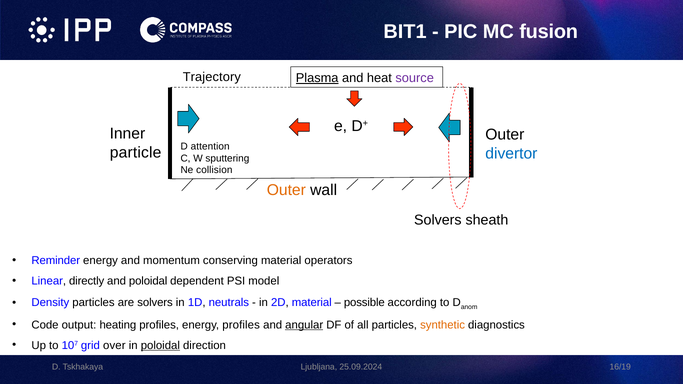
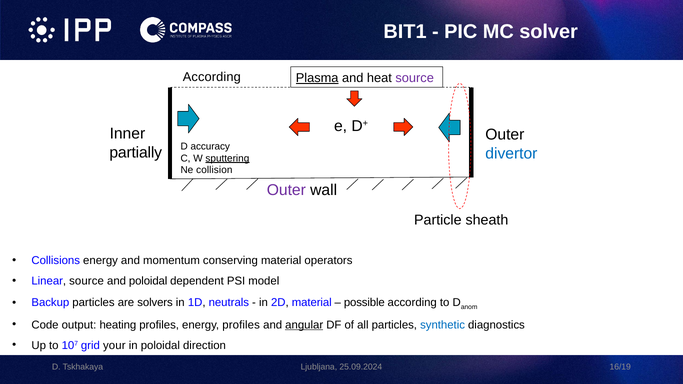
fusion: fusion -> solver (549, 32)
Trajectory: Trajectory -> According (212, 77)
attention: attention -> accuracy (210, 146)
particle: particle -> partially (136, 153)
sputtering underline: none -> present (227, 158)
Outer colour: orange -> purple (286, 190)
Solvers: Solvers -> Particle (438, 220)
Reminder: Reminder -> Collisions (56, 261)
Linear directly: directly -> source (87, 281)
Density: Density -> Backup (50, 303)
synthetic colour: orange -> blue (443, 325)
over: over -> your (114, 346)
poloidal underline: present -> none (160, 346)
